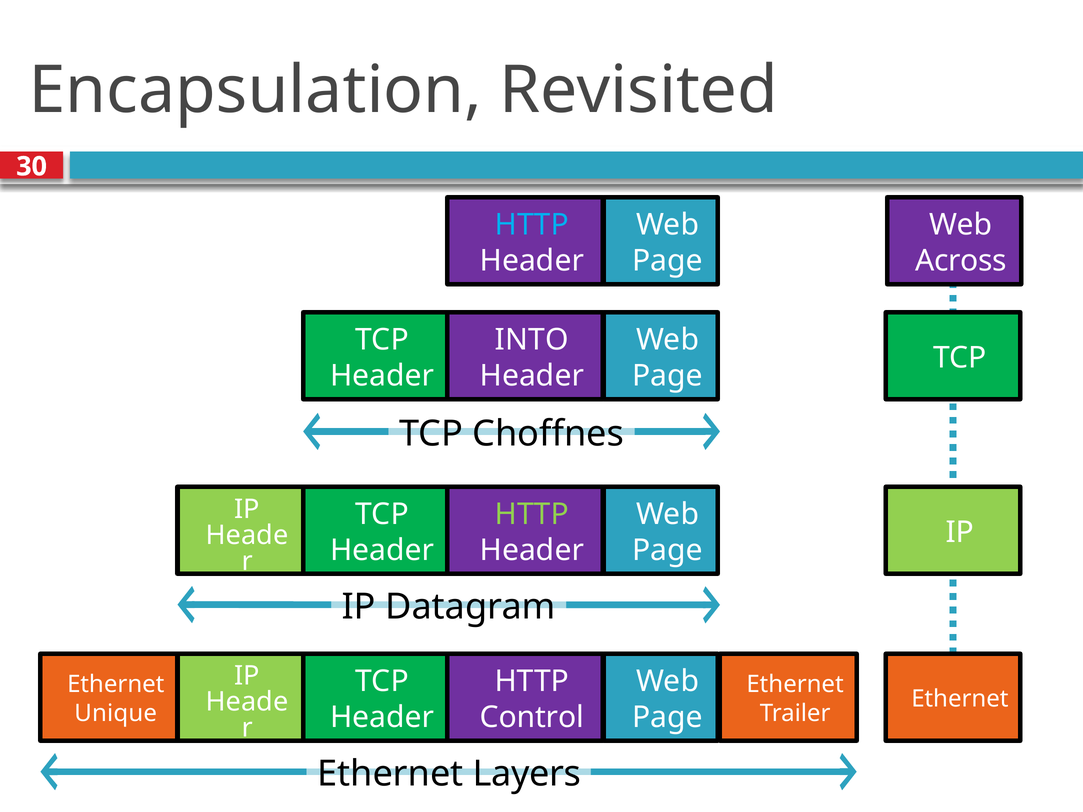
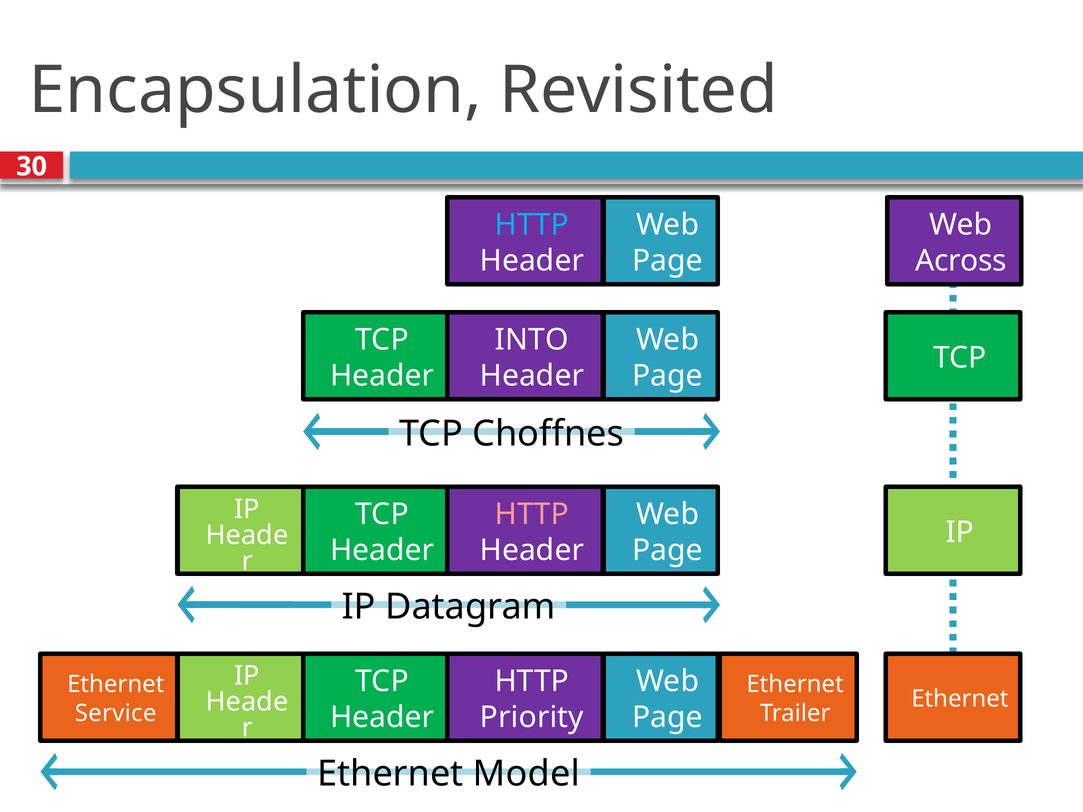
HTTP colour: light green -> pink (532, 514)
Unique: Unique -> Service (116, 713)
Control: Control -> Priority (532, 718)
Layers: Layers -> Model (527, 774)
